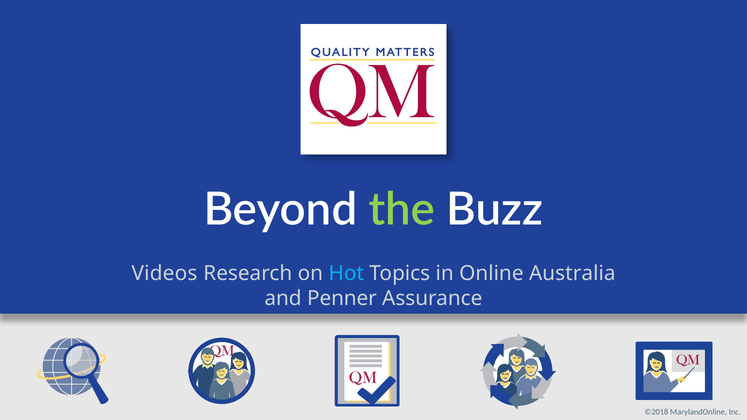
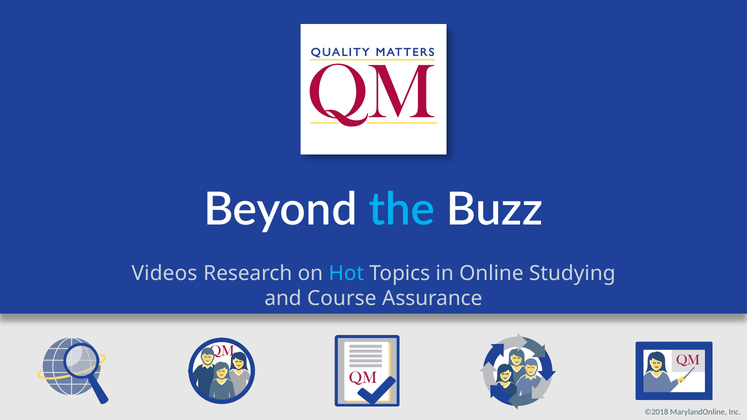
the colour: light green -> light blue (402, 210)
Australia: Australia -> Studying (572, 273)
Penner: Penner -> Course (342, 298)
